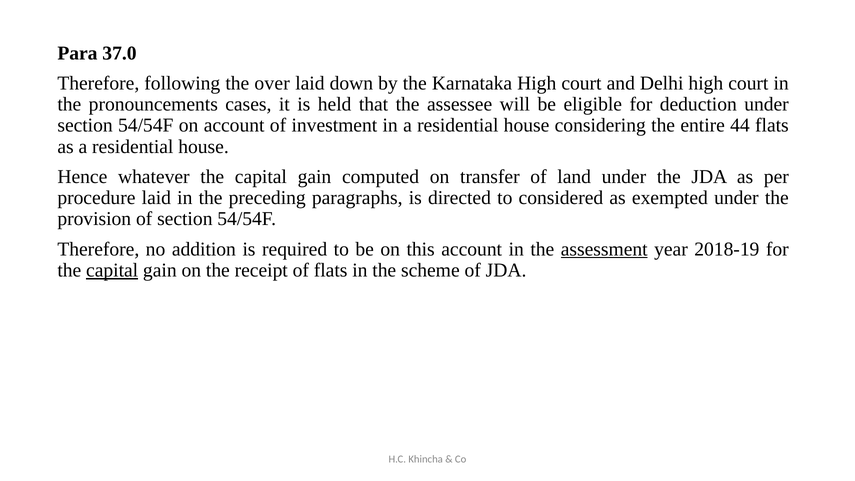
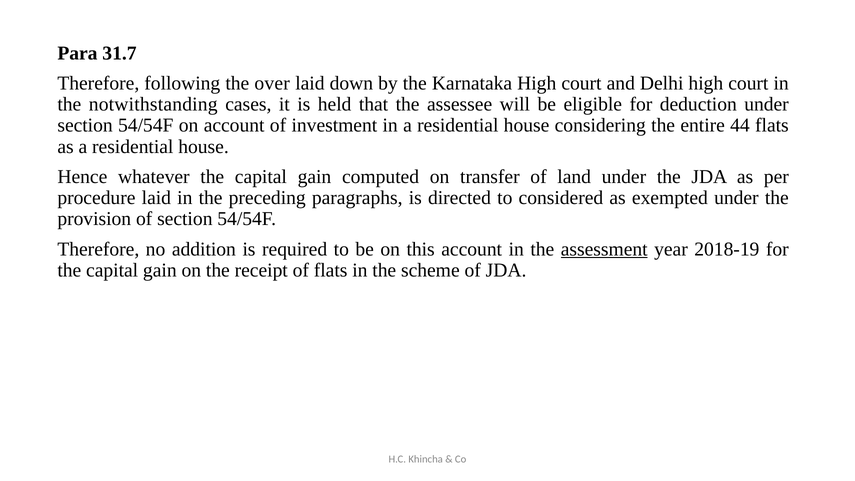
37.0: 37.0 -> 31.7 (119, 53)
pronouncements: pronouncements -> notwithstanding (153, 104)
capital underline: present -> none (112, 270)
